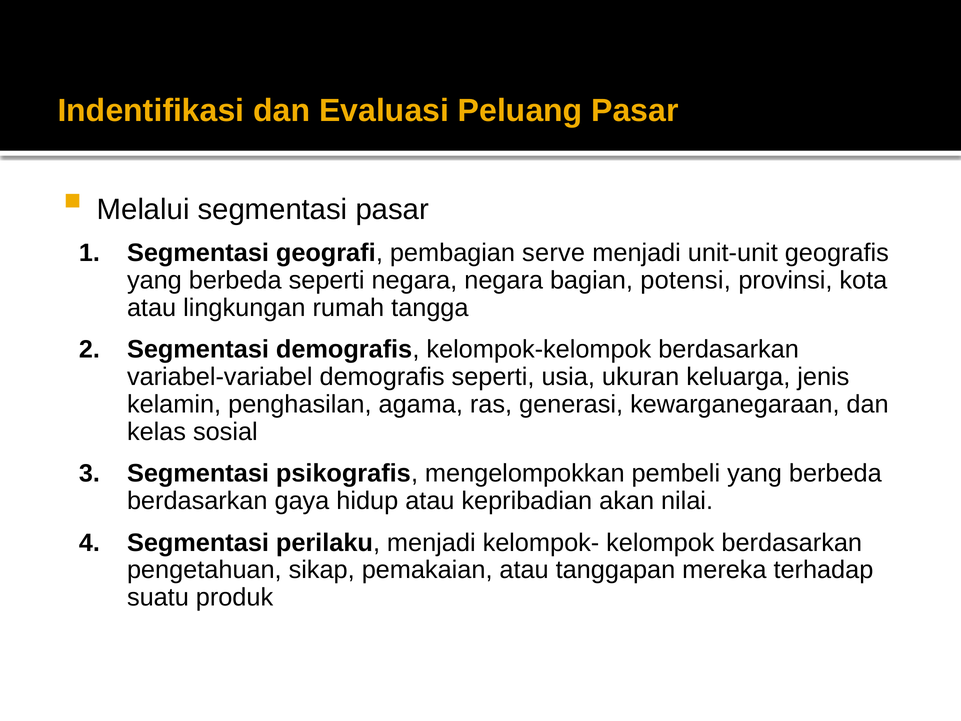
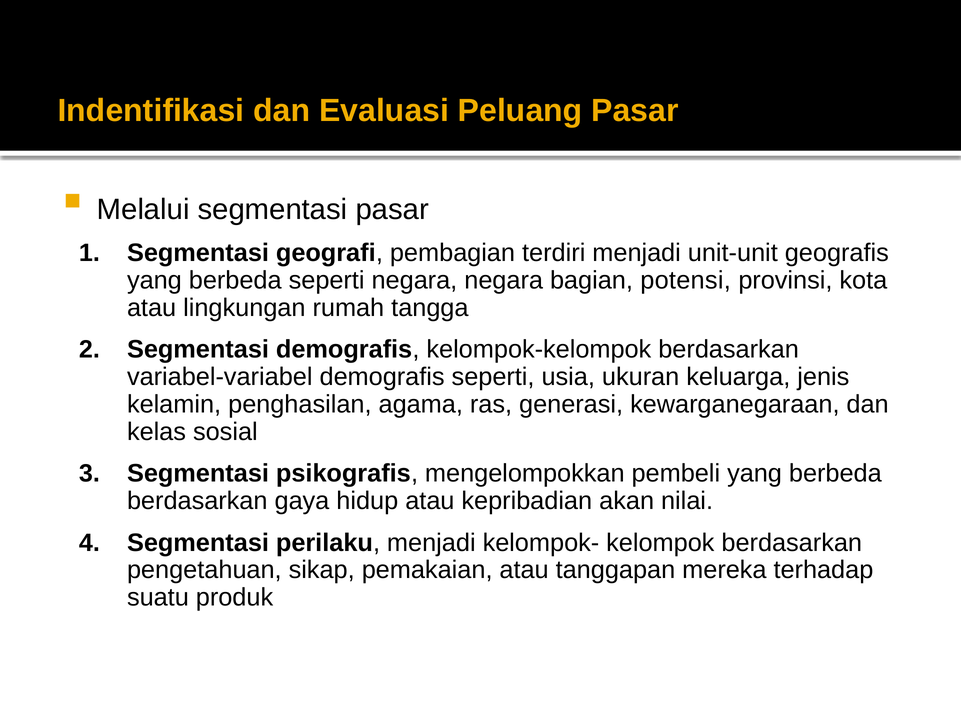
serve: serve -> terdiri (554, 253)
